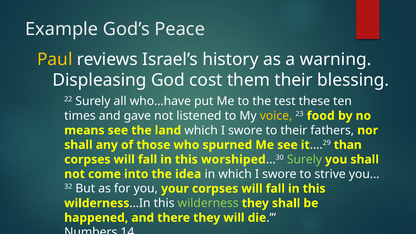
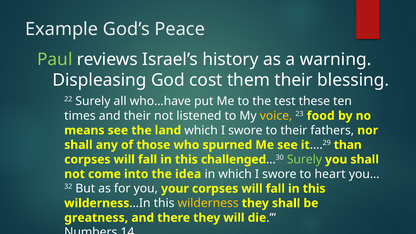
Paul colour: yellow -> light green (55, 59)
and gave: gave -> their (137, 116)
worshiped: worshiped -> challenged (234, 159)
strive: strive -> heart (330, 174)
wilderness colour: light green -> yellow (208, 203)
happened: happened -> greatness (96, 218)
